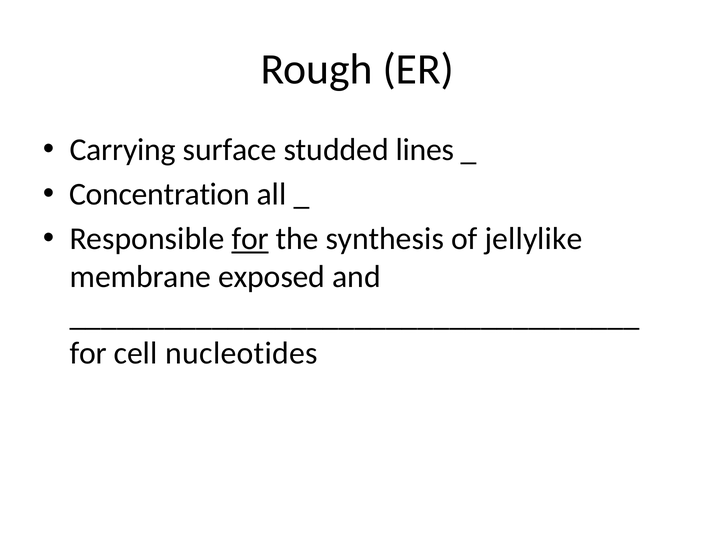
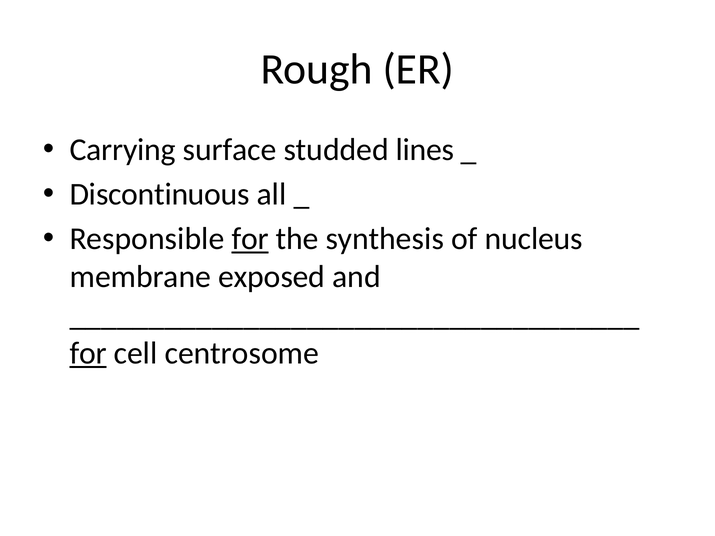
Concentration: Concentration -> Discontinuous (160, 194)
jellylike: jellylike -> nucleus (534, 239)
for underline: none -> present (88, 353)
nucleotides: nucleotides -> centrosome (242, 353)
